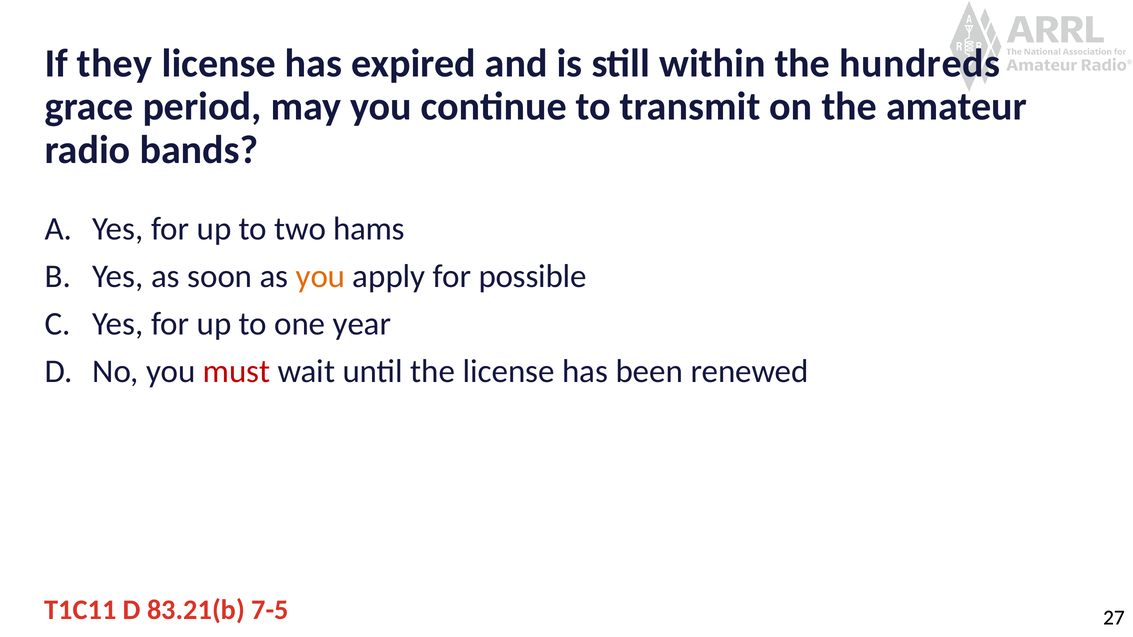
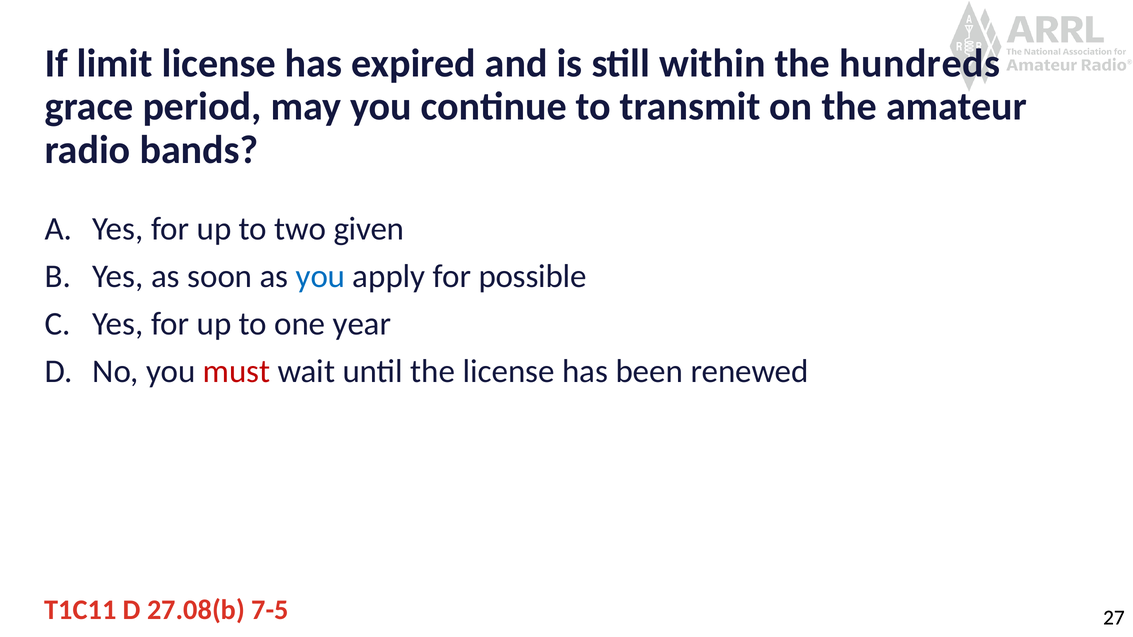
they: they -> limit (115, 63)
hams: hams -> given (369, 229)
you colour: orange -> blue (320, 276)
83.21(b: 83.21(b -> 27.08(b (196, 610)
